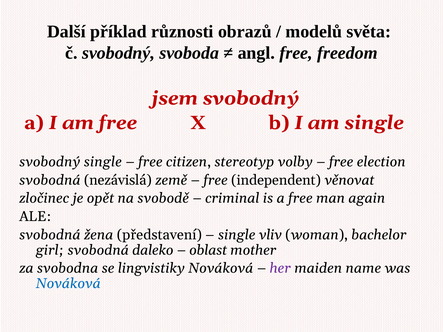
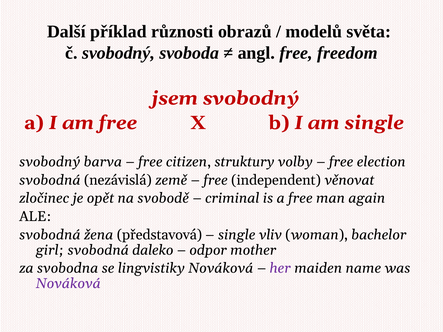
svobodný single: single -> barva (103, 162)
stereotyp: stereotyp -> struktury (244, 162)
představení: představení -> představová (159, 235)
oblast: oblast -> odpor (208, 250)
Nováková colour: blue -> purple (68, 284)
